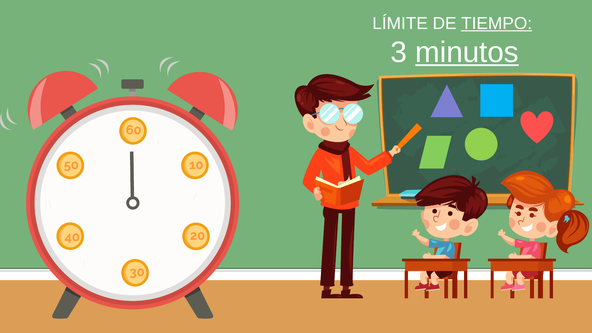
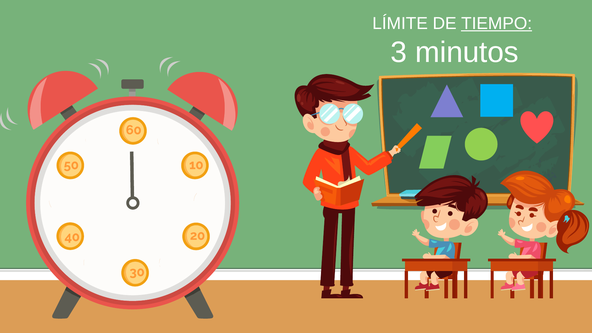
minutos underline: present -> none (467, 52)
